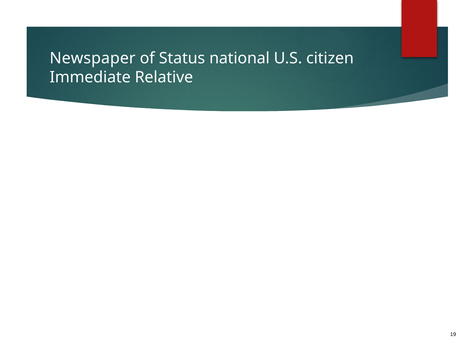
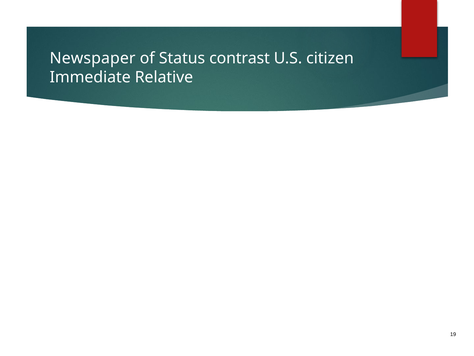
national: national -> contrast (240, 58)
